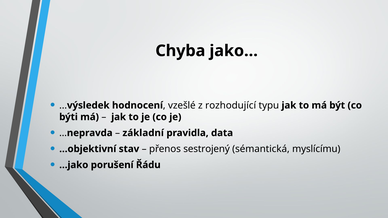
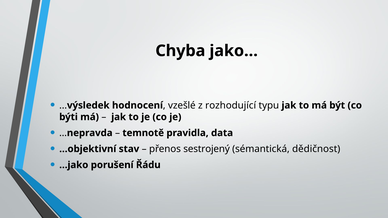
základní: základní -> temnotě (143, 133)
myslícímu: myslícímu -> dědičnost (316, 149)
